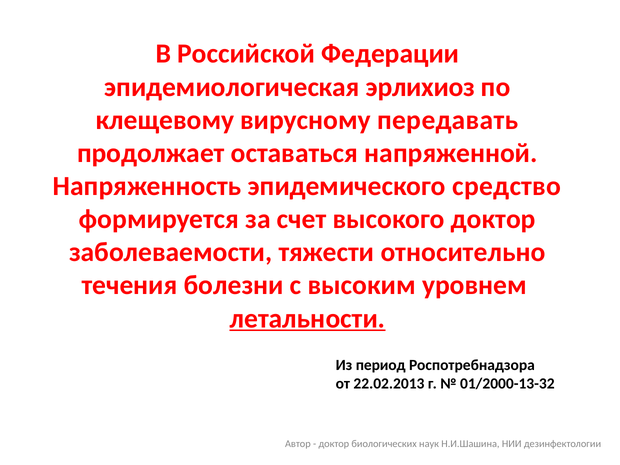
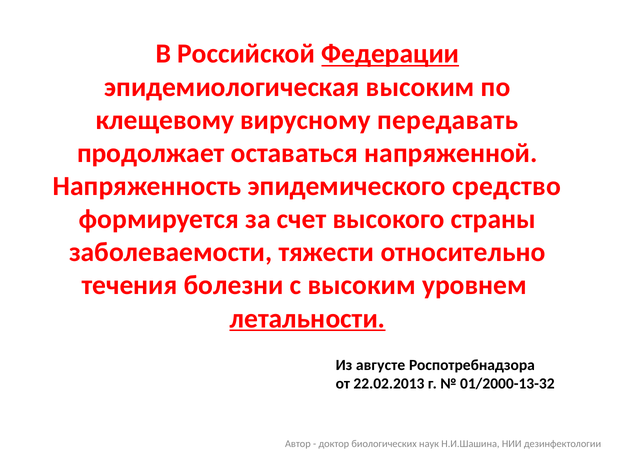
Федерации underline: none -> present (390, 54)
эпидемиологическая эрлихиоз: эрлихиоз -> высоким (420, 87)
высокого доктор: доктор -> страны (493, 219)
период: период -> августе (381, 365)
